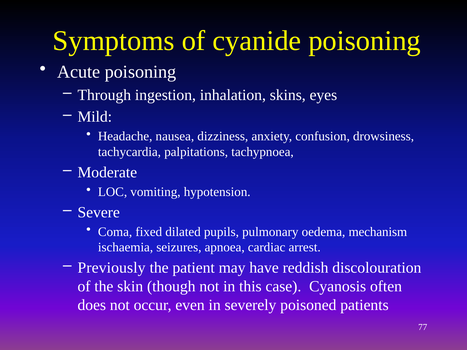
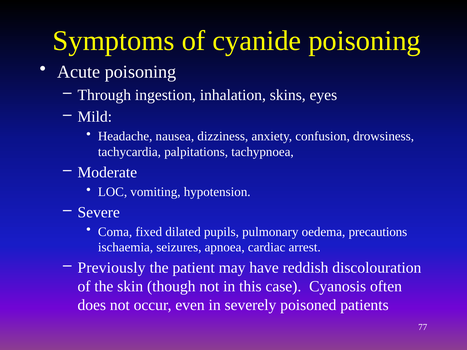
mechanism: mechanism -> precautions (378, 232)
